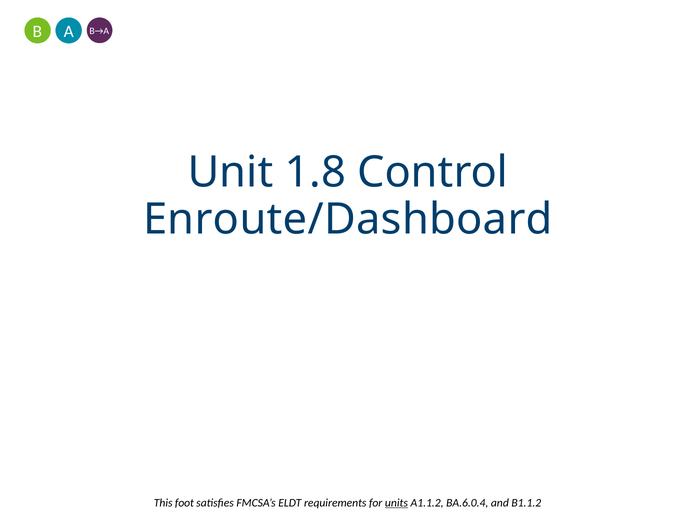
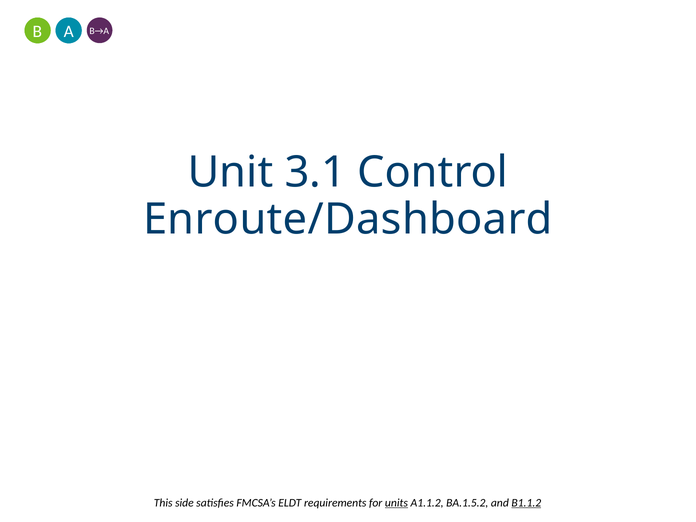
1.8: 1.8 -> 3.1 (315, 173)
foot: foot -> side (184, 503)
BA.6.0.4: BA.6.0.4 -> BA.1.5.2 (467, 503)
B1.1.2 underline: none -> present (526, 503)
